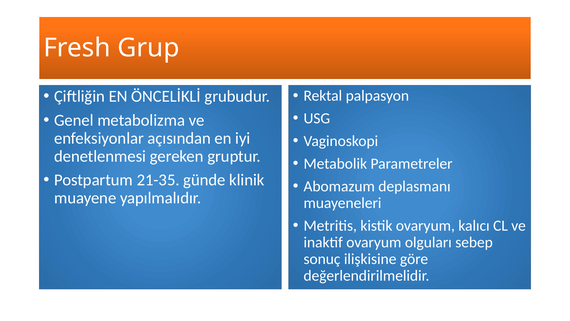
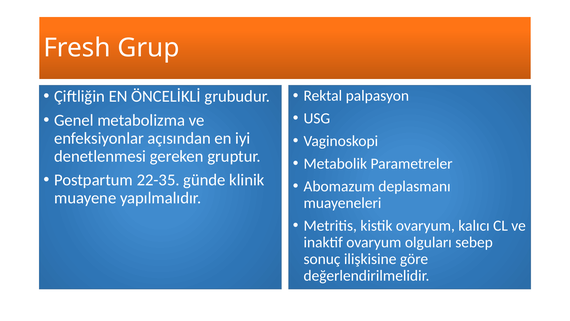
21-35: 21-35 -> 22-35 (158, 180)
